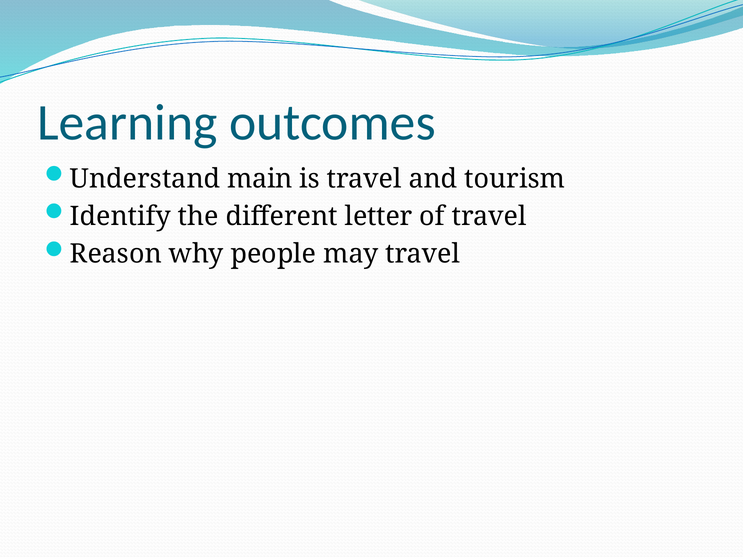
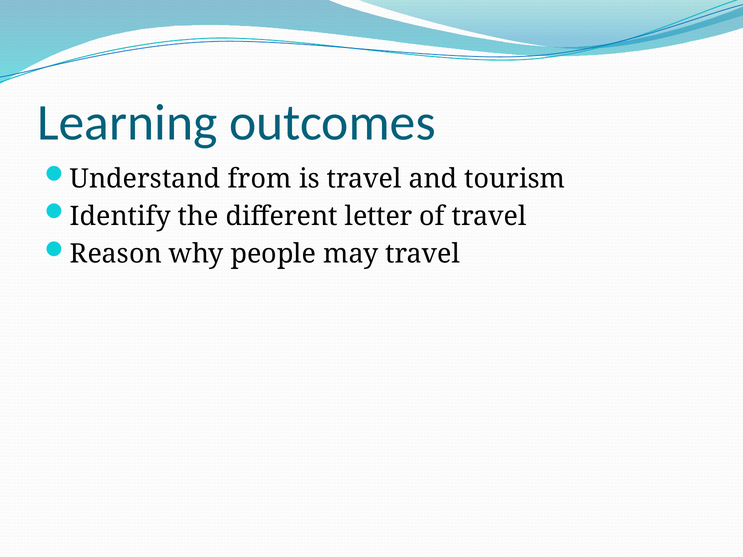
main: main -> from (260, 179)
